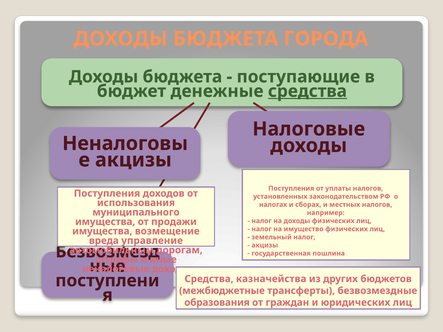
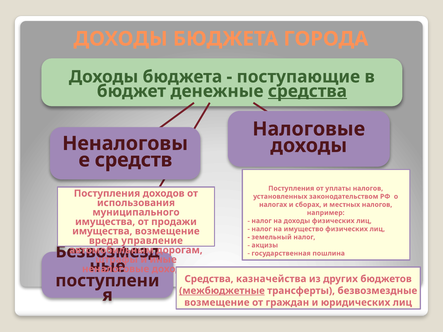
акцизы: акцизы -> средств (134, 160)
межбюджетные underline: none -> present (222, 291)
образования: образования -> возмещение (217, 303)
